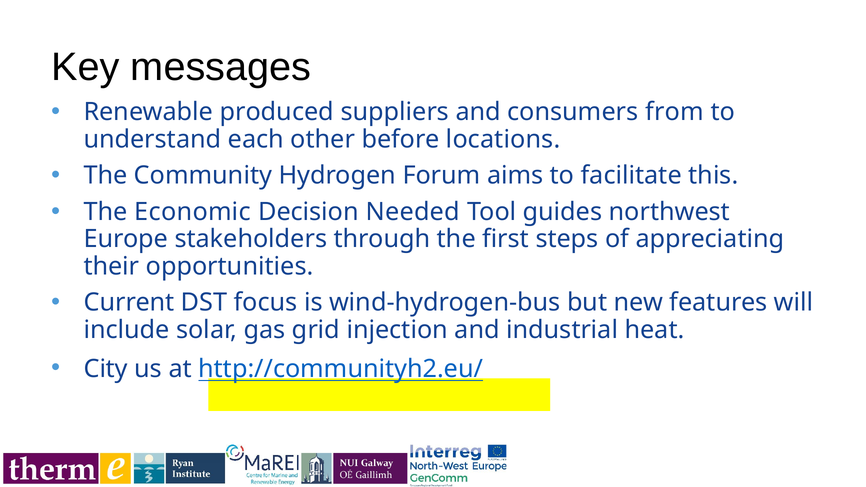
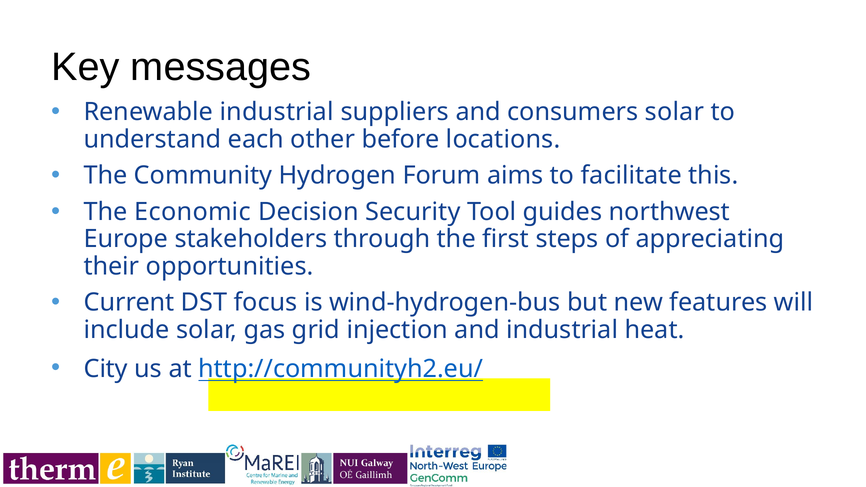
Renewable produced: produced -> industrial (277, 112)
consumers from: from -> solar (674, 112)
Needed: Needed -> Security (413, 212)
